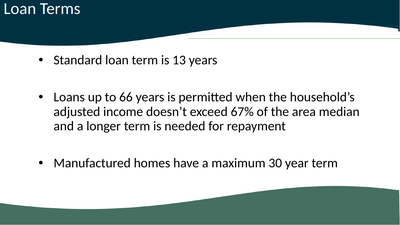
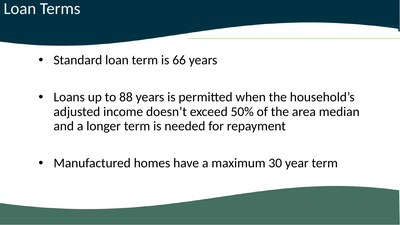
13: 13 -> 66 (179, 60)
66: 66 -> 88 (126, 97)
67%: 67% -> 50% (242, 112)
